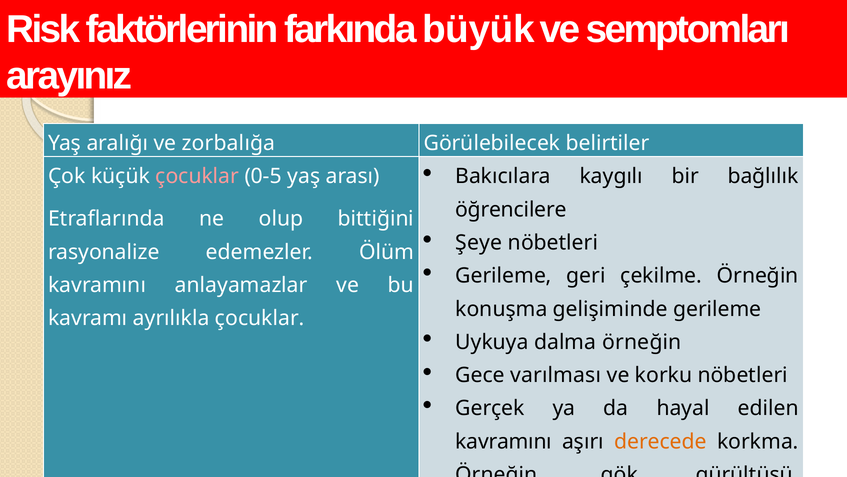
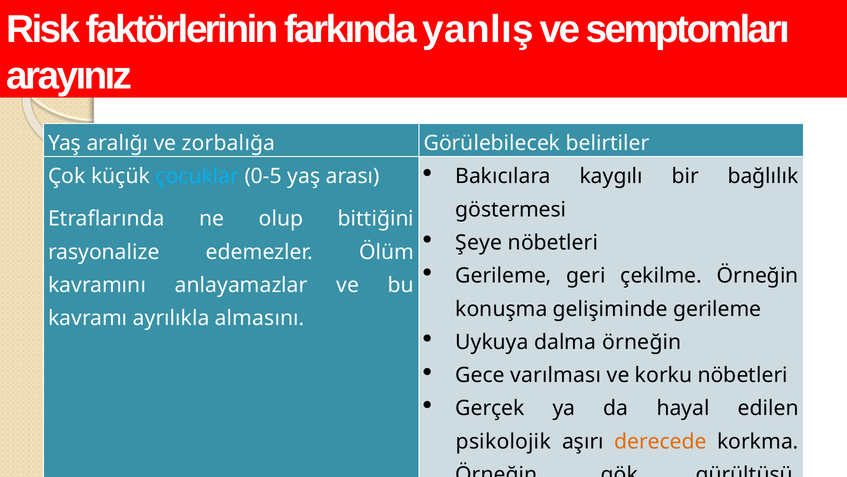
büyük: büyük -> yanlış (478, 29)
çocuklar colour: pink -> light blue (197, 176)
öğrencilere: öğrencilere -> göstermesi (511, 209)
ayrılıkla çocuklar: çocuklar -> almasını (260, 318)
kavramını: kavramını -> psikolojik (503, 441)
